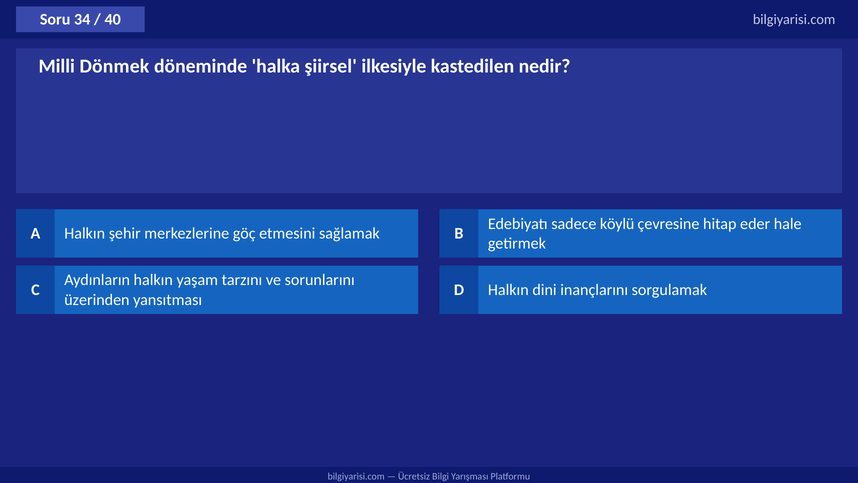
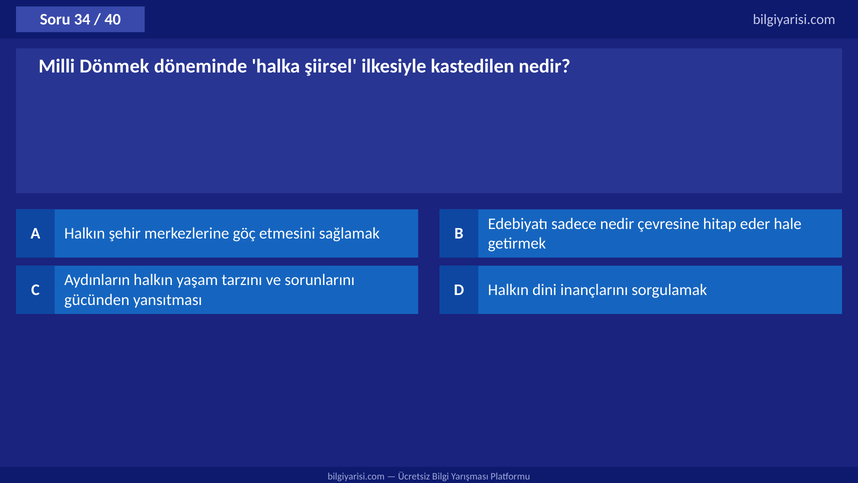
sadece köylü: köylü -> nedir (617, 224)
üzerinden: üzerinden -> gücünden (97, 300)
